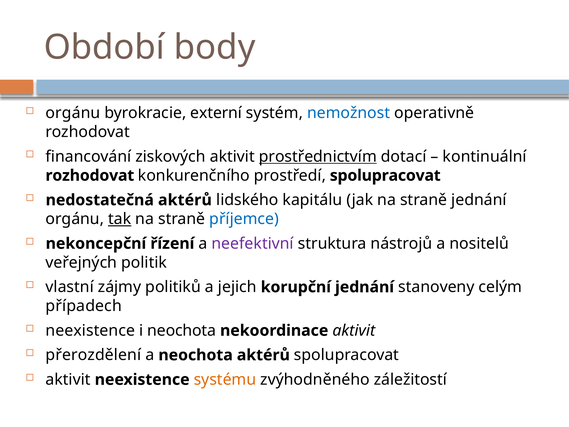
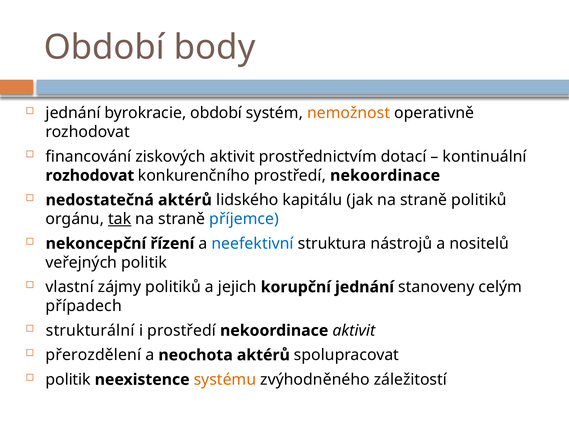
orgánu: orgánu -> jednání (73, 113)
byrokracie externí: externí -> období (216, 113)
nemožnost colour: blue -> orange (349, 113)
prostřednictvím underline: present -> none (318, 156)
konkurenčního prostředí spolupracovat: spolupracovat -> nekoordinace (385, 175)
straně jednání: jednání -> politiků (479, 200)
neefektivní colour: purple -> blue (253, 243)
neexistence: neexistence -> strukturální (90, 330)
i neochota: neochota -> prostředí (182, 330)
aktivit: aktivit -> politik (68, 379)
